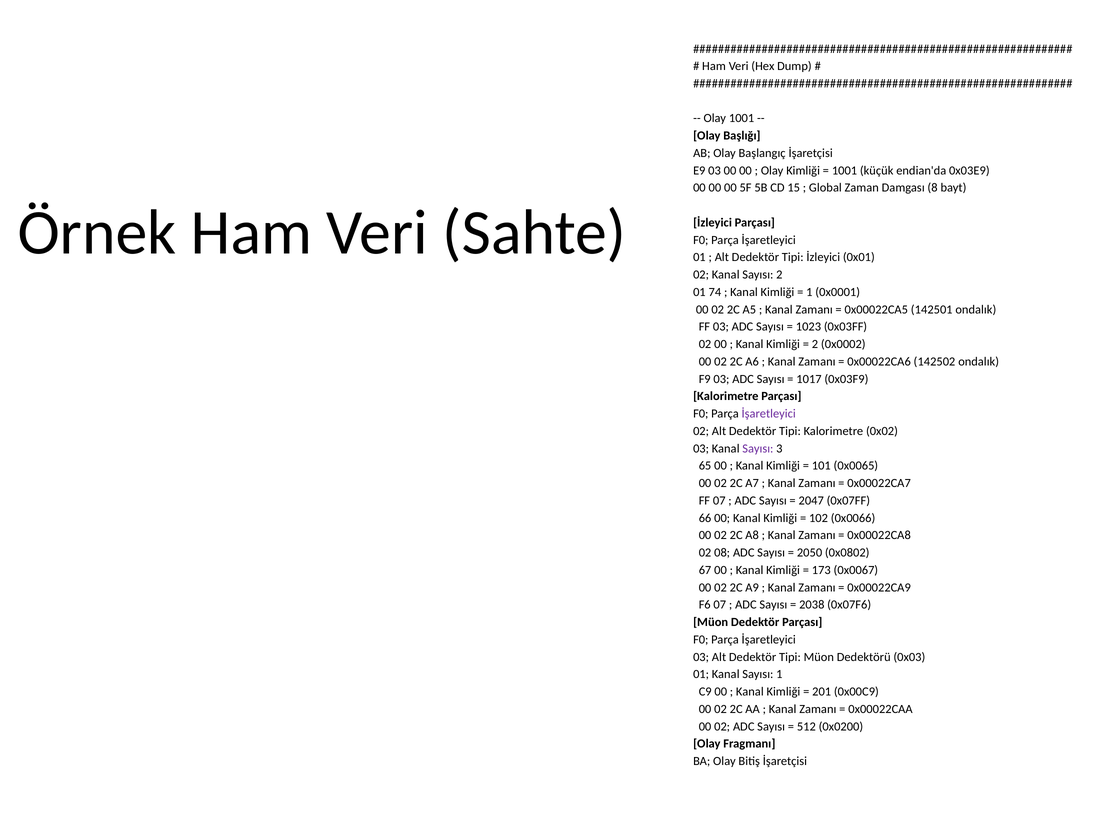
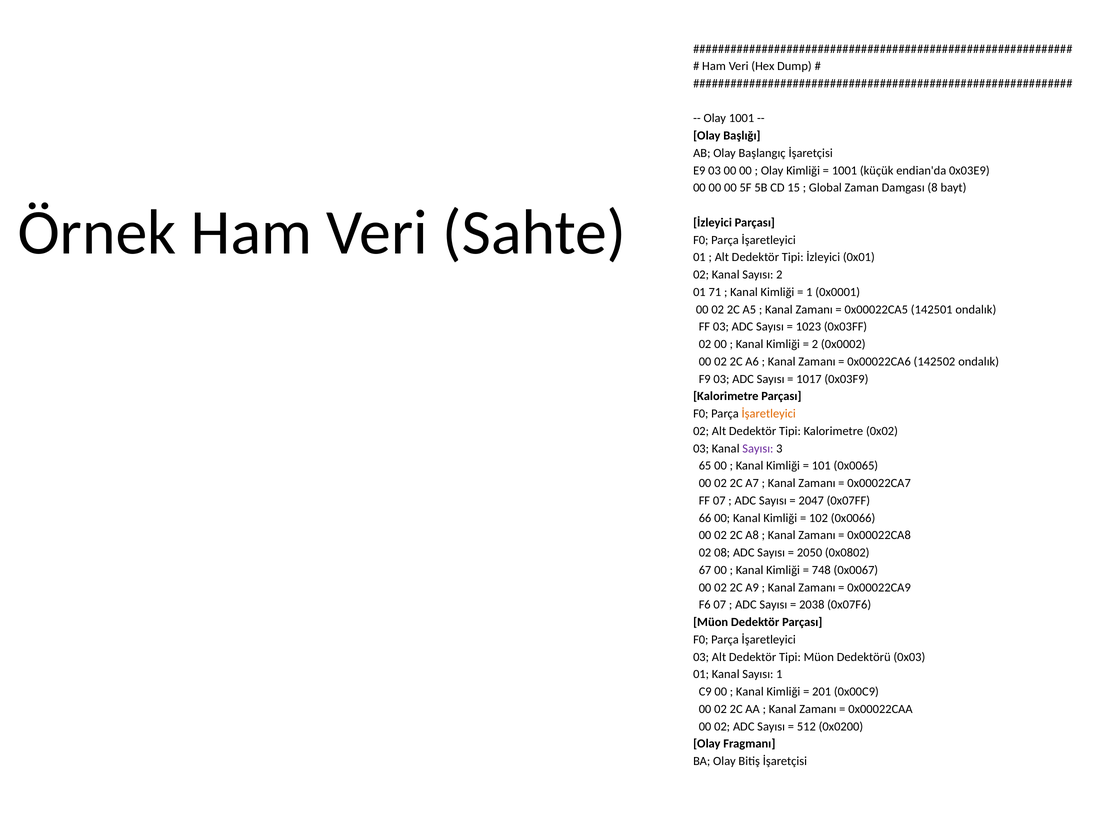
74: 74 -> 71 (715, 292)
İşaretleyici colour: purple -> orange (769, 414)
173: 173 -> 748 (821, 570)
